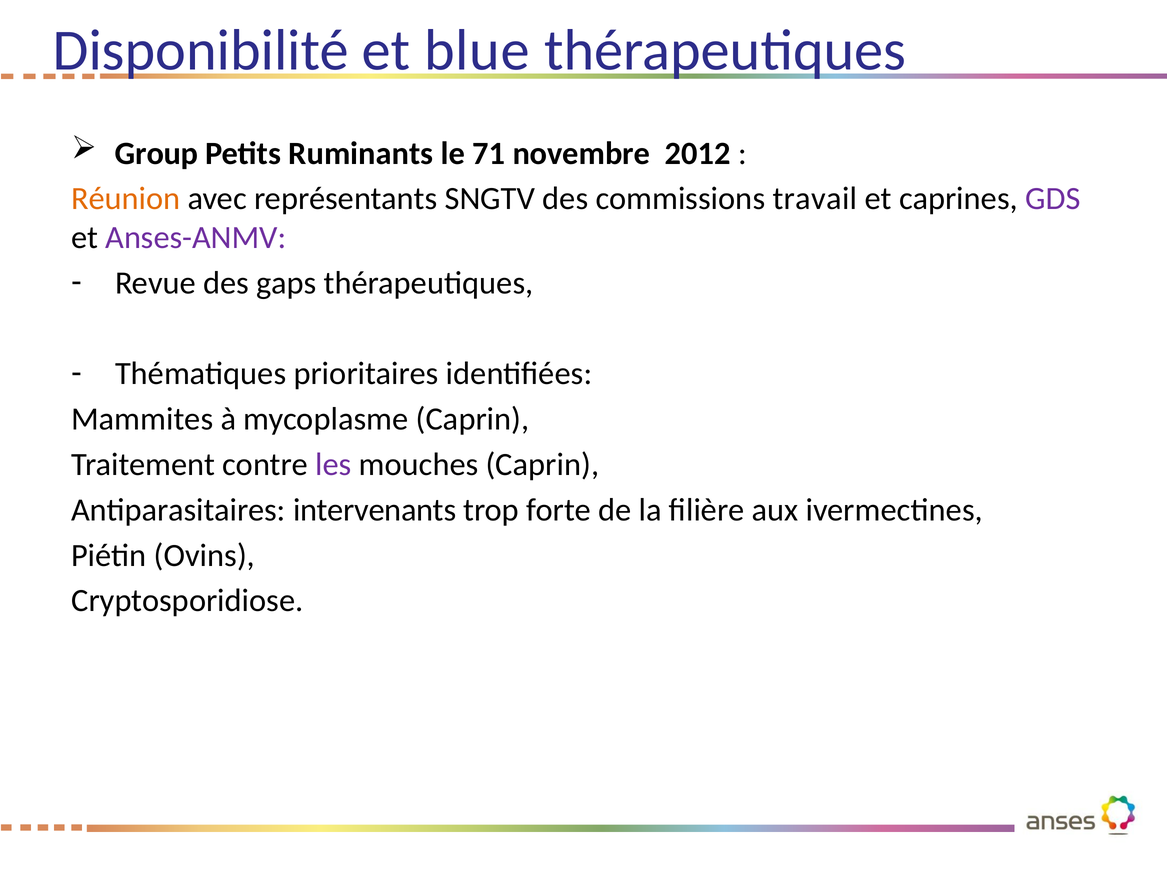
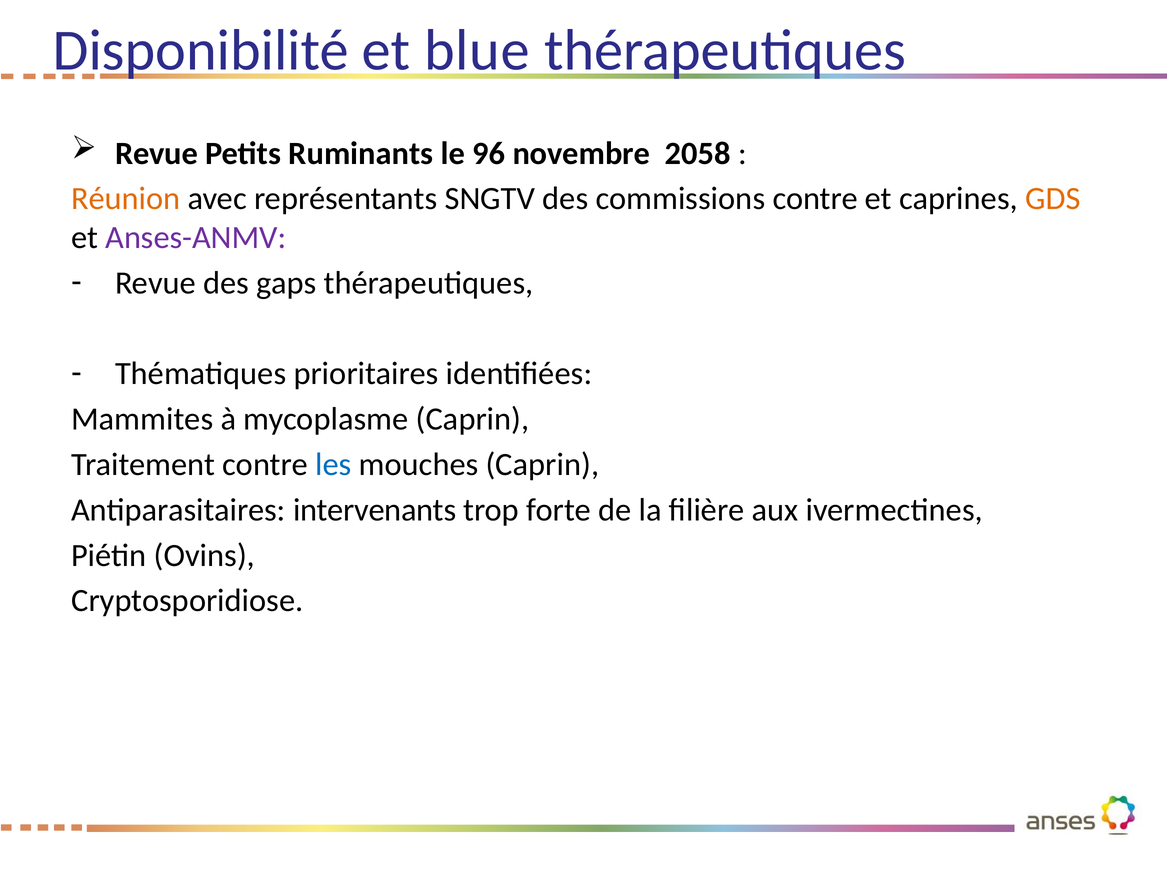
Group: Group -> Revue (156, 153)
71: 71 -> 96 (489, 153)
2012: 2012 -> 2058 (698, 153)
commissions travail: travail -> contre (815, 199)
GDS colour: purple -> orange (1053, 199)
les colour: purple -> blue (333, 465)
